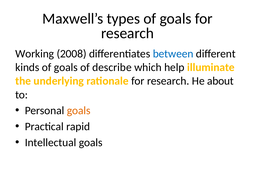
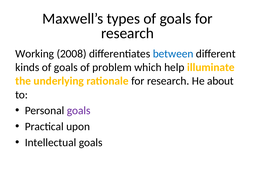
describe: describe -> problem (112, 67)
goals colour: orange -> purple (79, 110)
rapid: rapid -> upon (78, 126)
